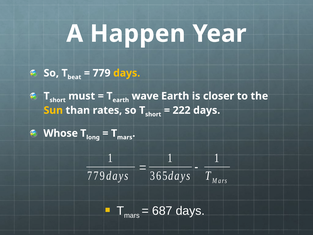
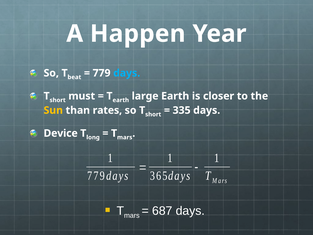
days colour: yellow -> light blue (127, 73)
wave: wave -> large (145, 96)
222: 222 -> 335 (182, 110)
Whose: Whose -> Device (61, 133)
